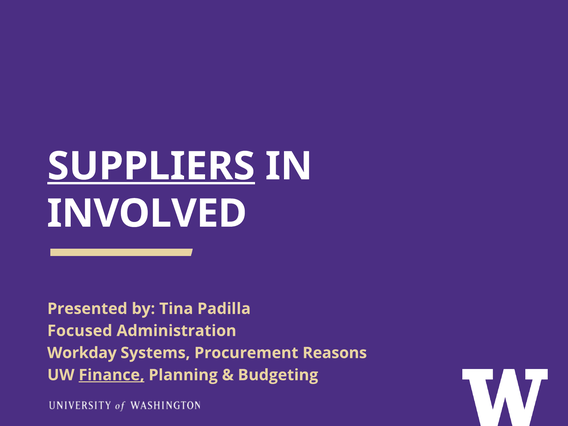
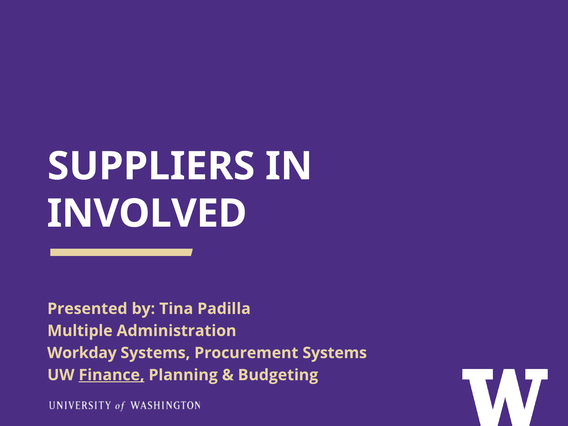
SUPPLIERS underline: present -> none (151, 166)
Focused: Focused -> Multiple (80, 331)
Procurement Reasons: Reasons -> Systems (335, 353)
